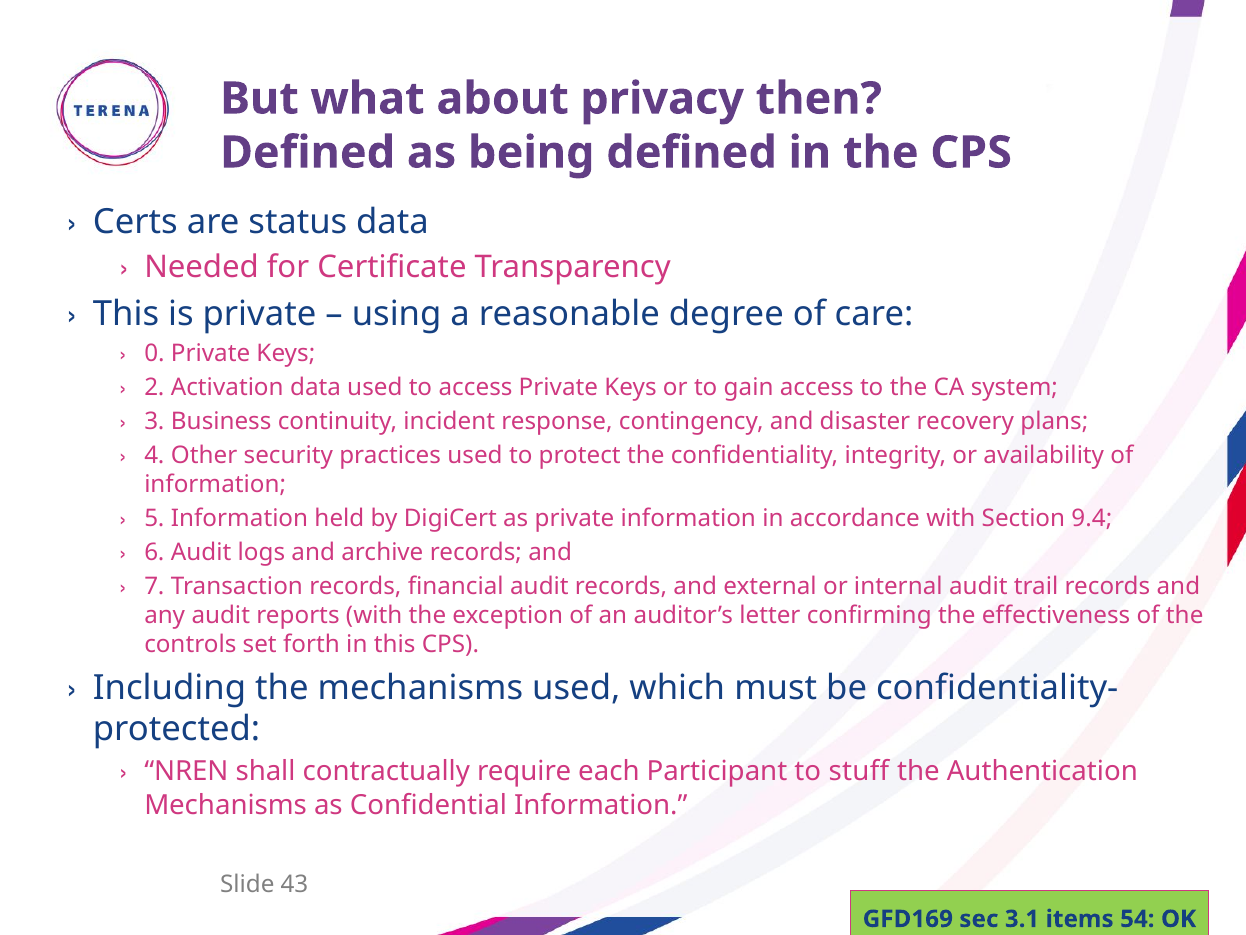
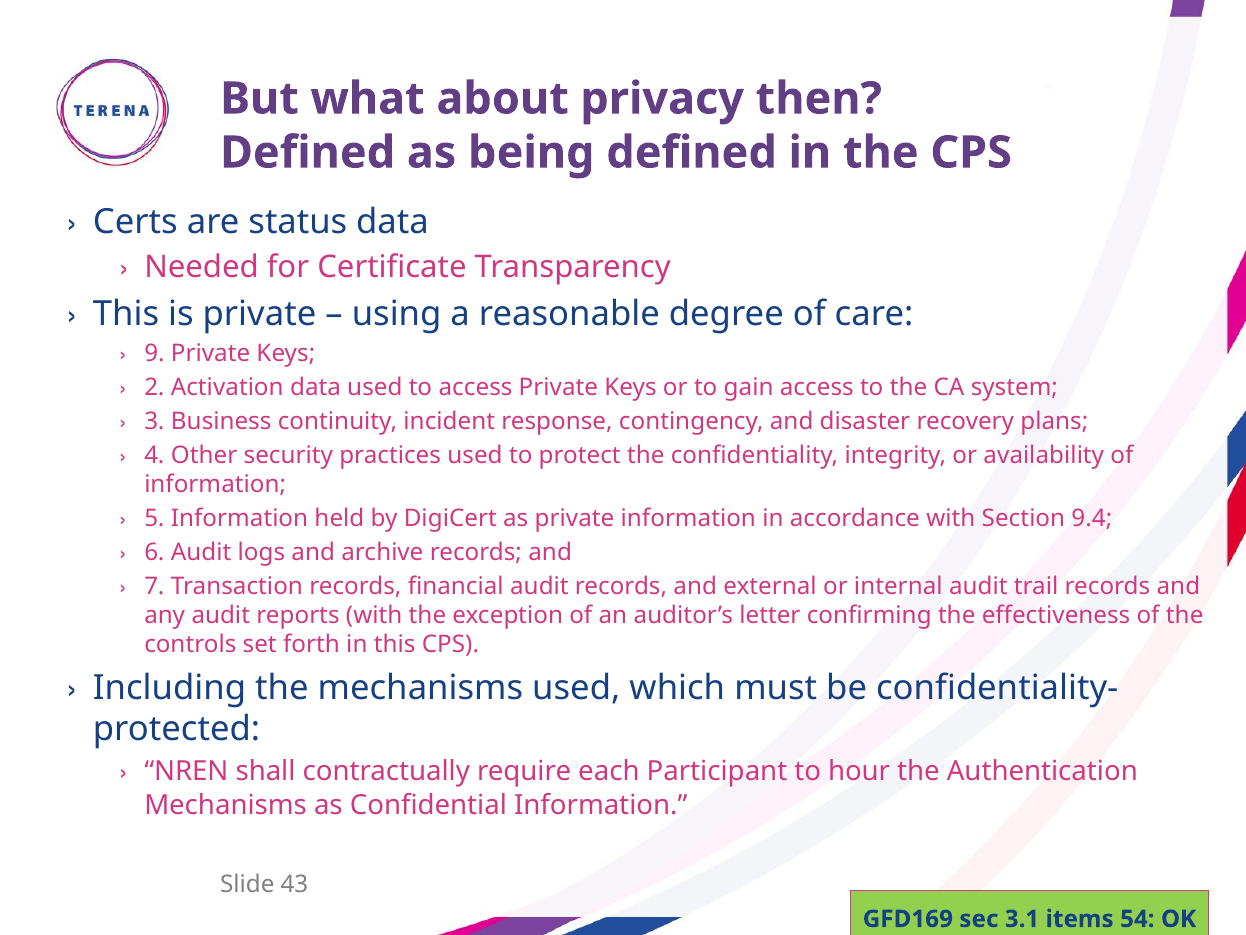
0: 0 -> 9 (154, 353)
stuff: stuff -> hour (859, 771)
